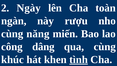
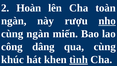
Ngày: Ngày -> Hoàn (29, 8)
nho underline: none -> present (107, 21)
cùng năng: năng -> ngàn (38, 34)
